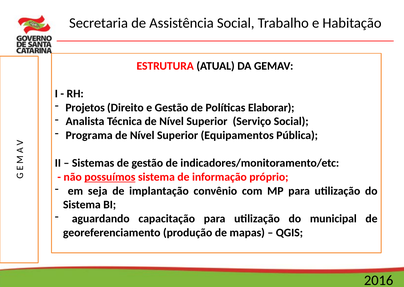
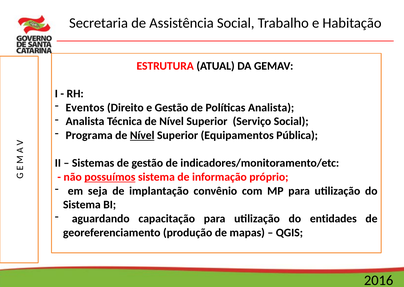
Projetos: Projetos -> Eventos (85, 108)
Políticas Elaborar: Elaborar -> Analista (271, 108)
Nível underline: none -> present (142, 136)
municipal: municipal -> entidades (333, 219)
